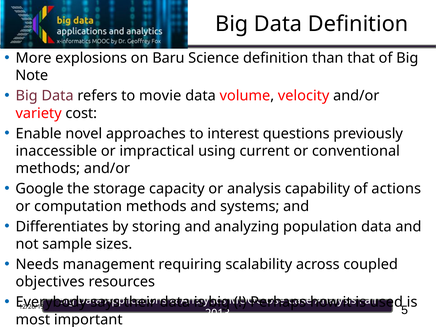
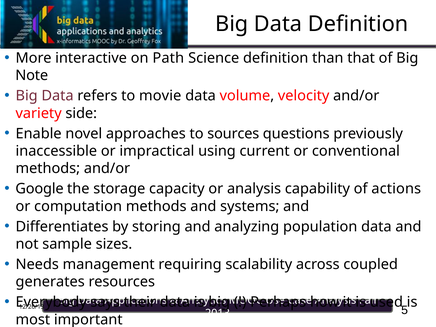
explosions: explosions -> interactive (91, 58)
Baru: Baru -> Path (168, 58)
cost: cost -> side (81, 113)
interest: interest -> sources (233, 134)
objectives: objectives -> generates (50, 282)
